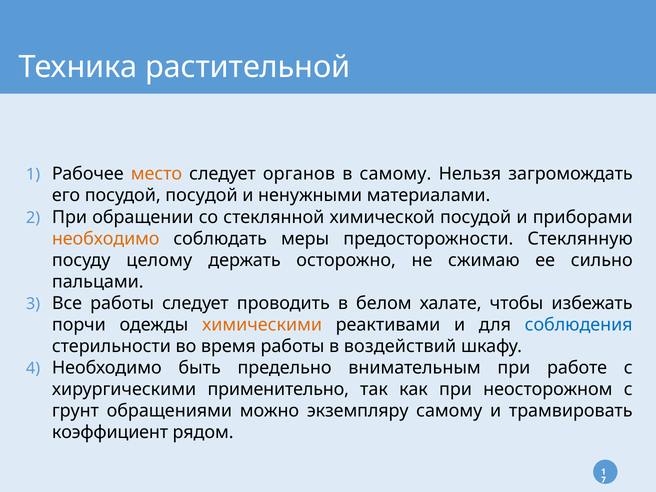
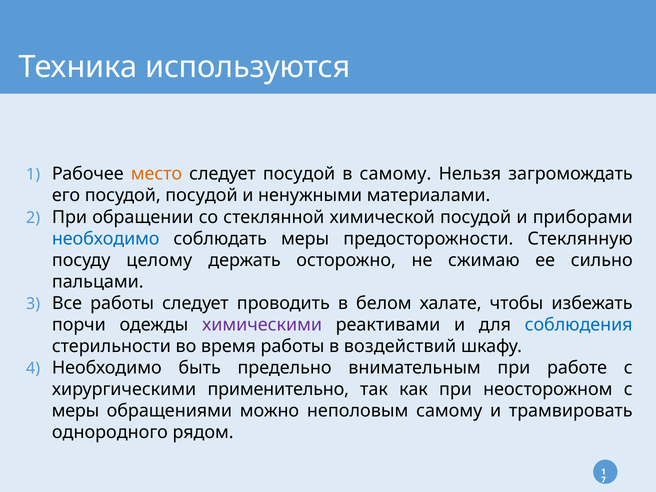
растительной: растительной -> используются (248, 67)
следует органов: органов -> посудой (299, 174)
необходимо colour: orange -> blue (106, 239)
химическими colour: orange -> purple (262, 325)
грунт: грунт -> меры (76, 411)
экземпляру: экземпляру -> неполовым (358, 411)
коэффициент: коэффициент -> однородного (110, 432)
